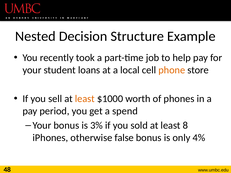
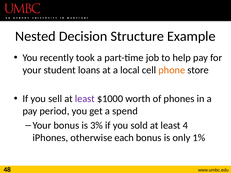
least colour: orange -> purple (85, 99)
8: 8 -> 4 (185, 126)
false: false -> each (124, 138)
4%: 4% -> 1% (199, 138)
